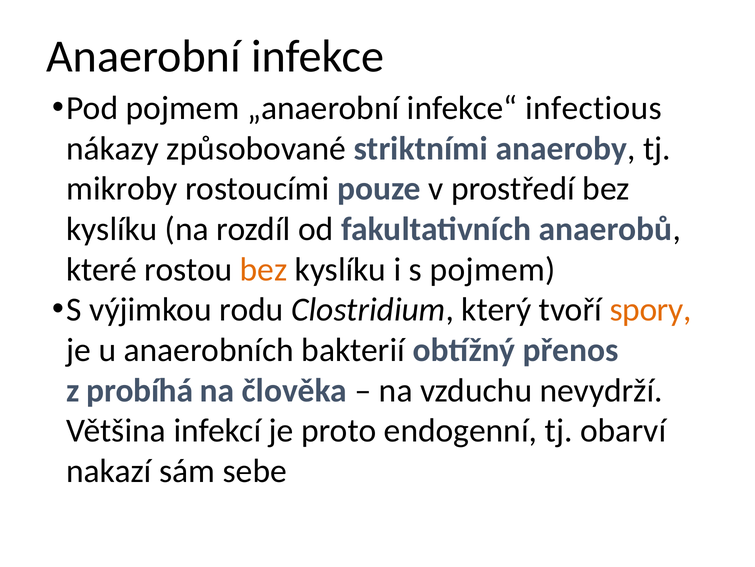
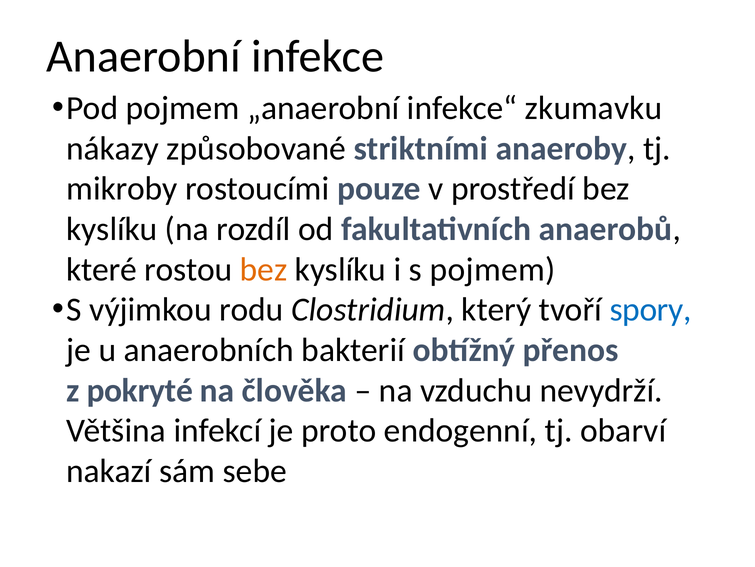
infectious: infectious -> zkumavku (594, 108)
spory colour: orange -> blue (651, 309)
probíhá: probíhá -> pokryté (140, 390)
